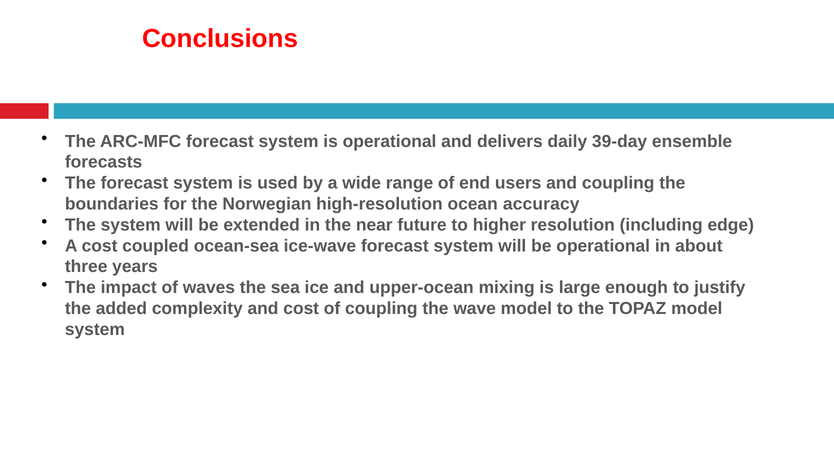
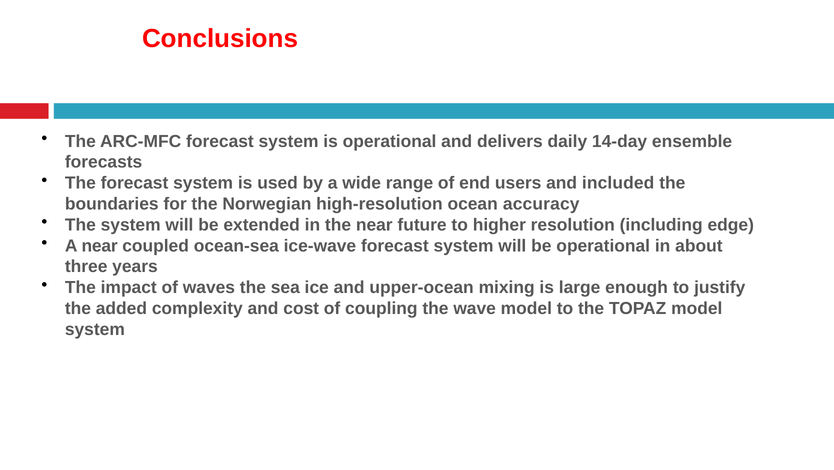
39-day: 39-day -> 14-day (620, 141)
and coupling: coupling -> included (618, 183)
A cost: cost -> near (100, 245)
